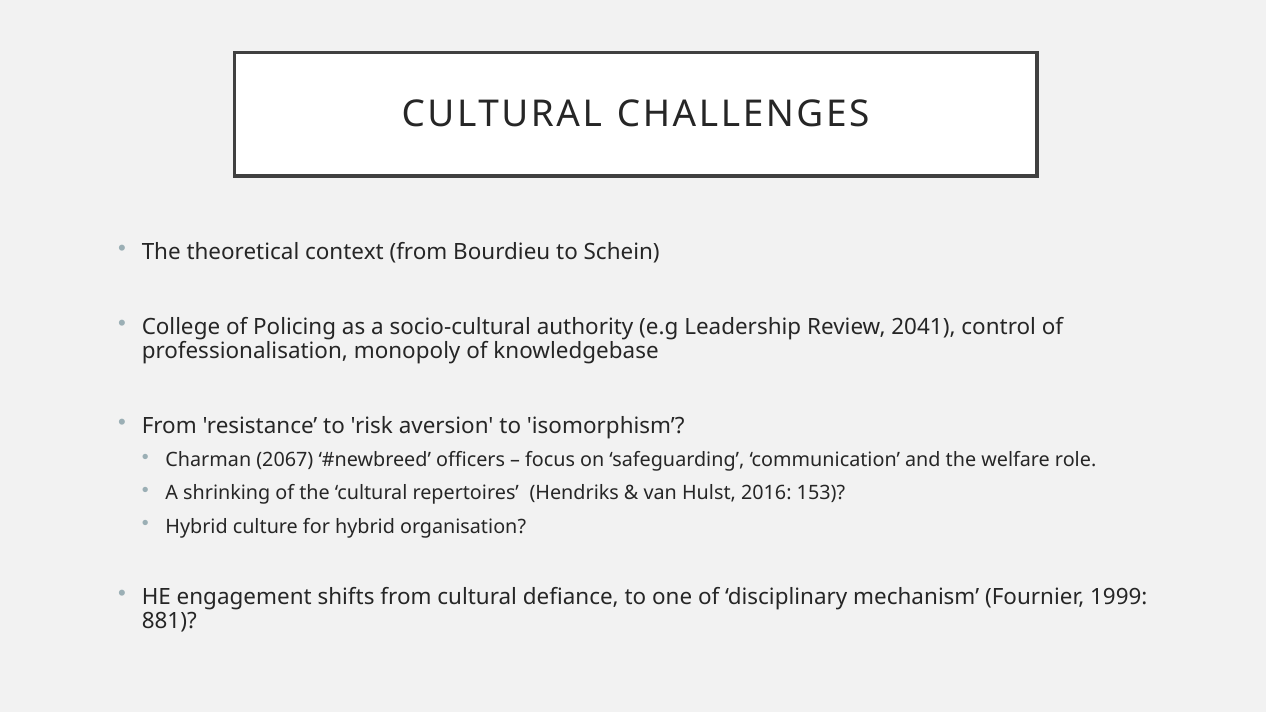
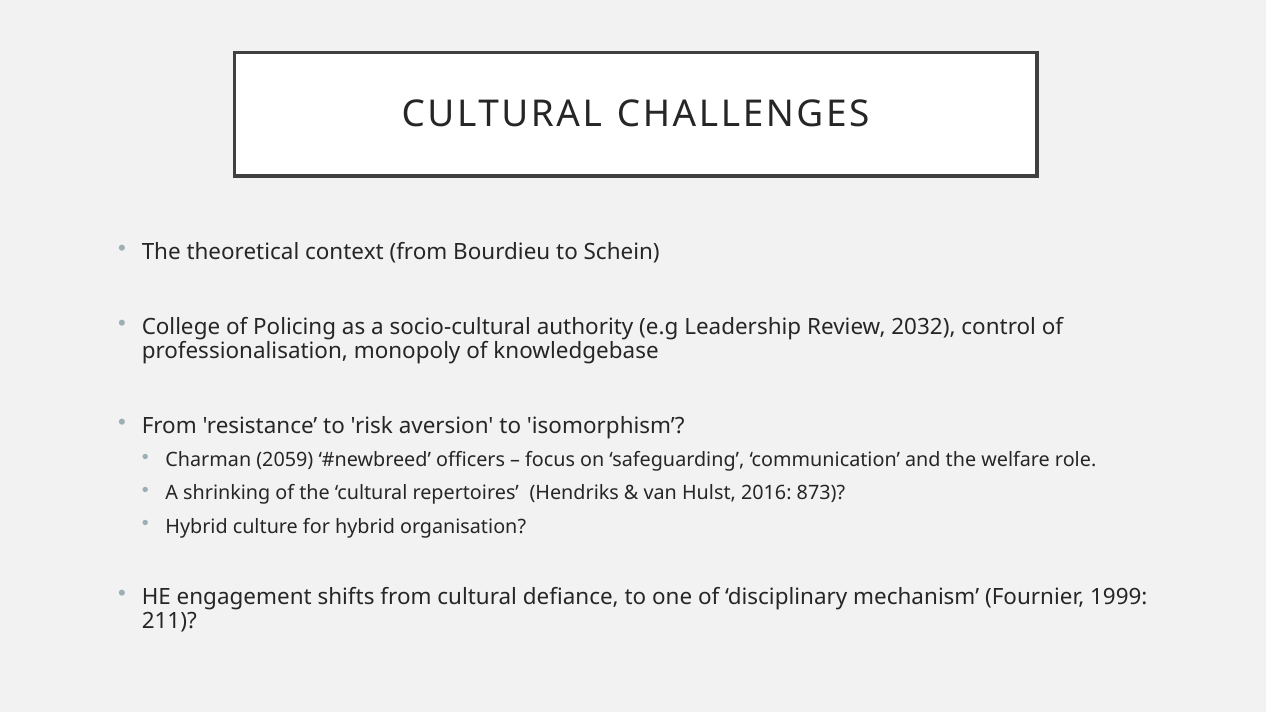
2041: 2041 -> 2032 (923, 327)
2067: 2067 -> 2059 (285, 460)
153: 153 -> 873 (821, 493)
881: 881 -> 211 (169, 622)
